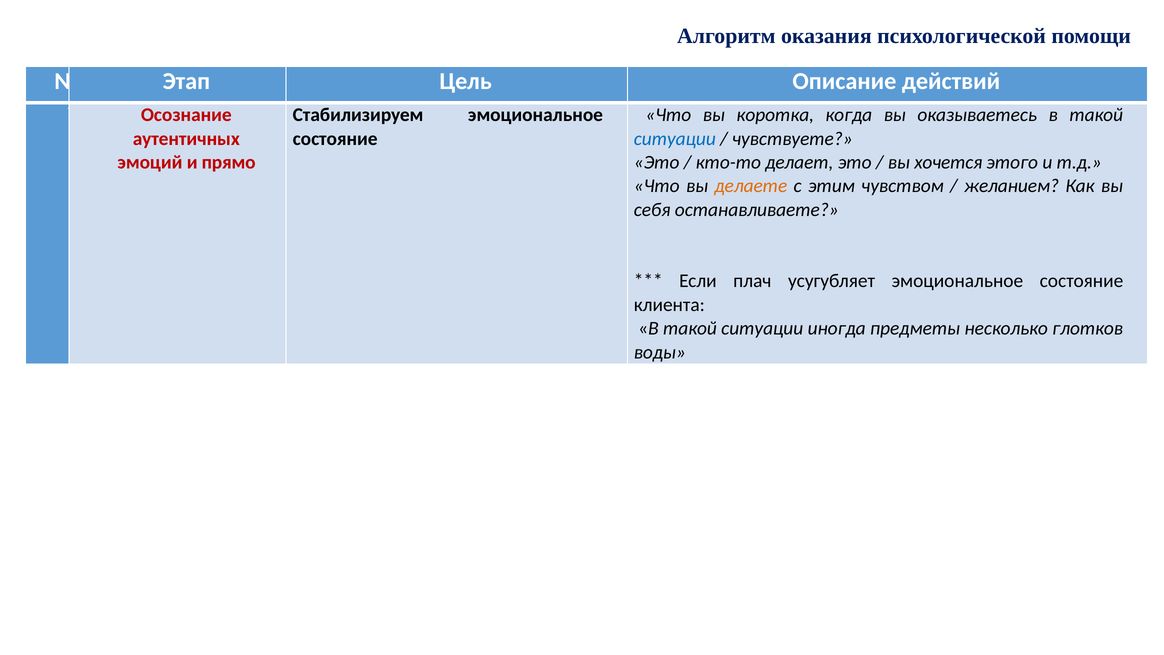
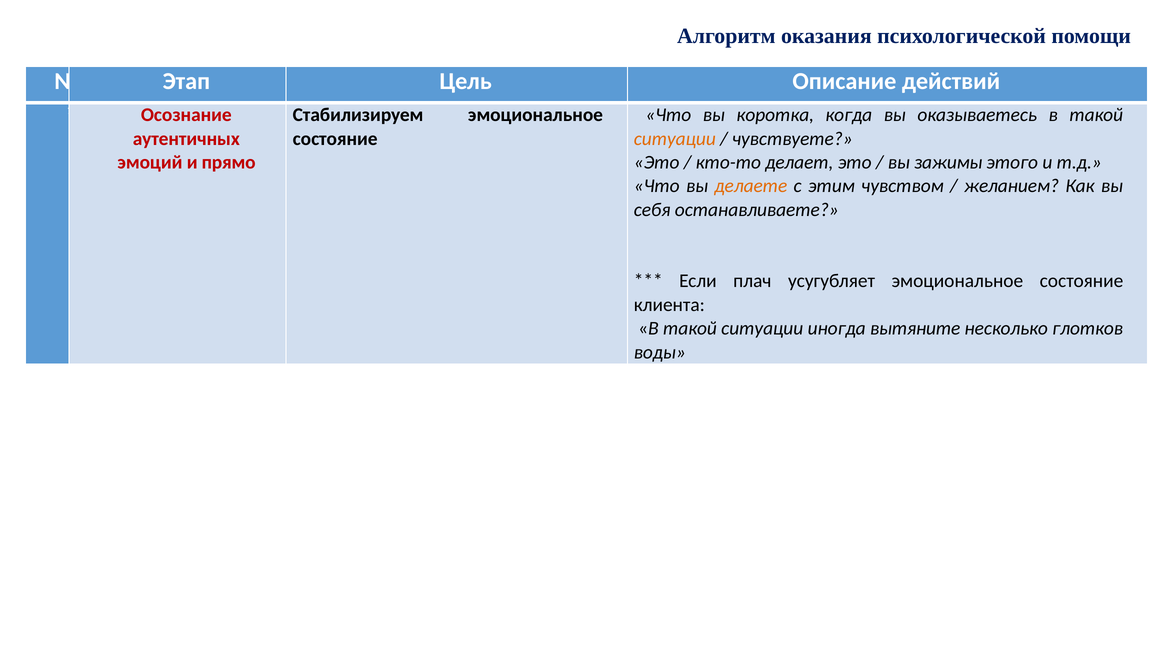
ситуации colour: blue -> orange (675, 139)
хочется: хочется -> зажимы (948, 162)
предметы: предметы -> вытяните (915, 328)
